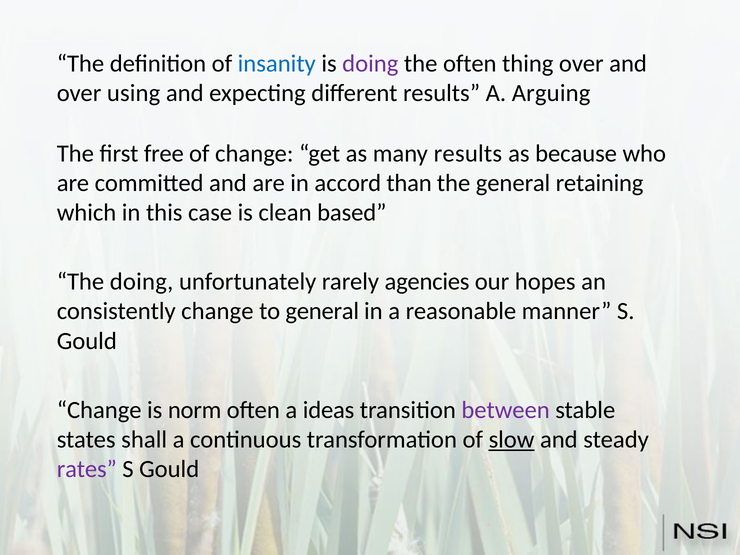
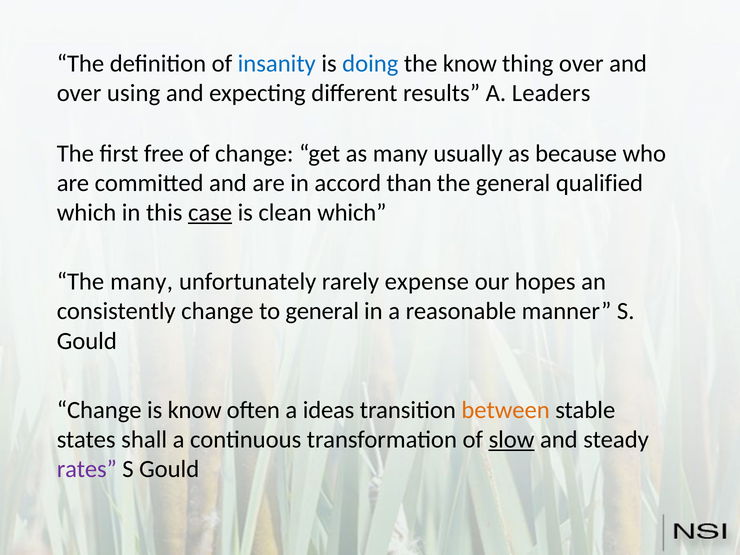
doing colour: purple -> blue (370, 63)
the often: often -> know (470, 63)
Arguing: Arguing -> Leaders (551, 93)
many results: results -> usually (468, 153)
retaining: retaining -> qualified (599, 183)
case underline: none -> present (210, 213)
clean based: based -> which (352, 213)
The doing: doing -> many (142, 282)
agencies: agencies -> expense (427, 282)
is norm: norm -> know (195, 410)
between colour: purple -> orange (506, 410)
